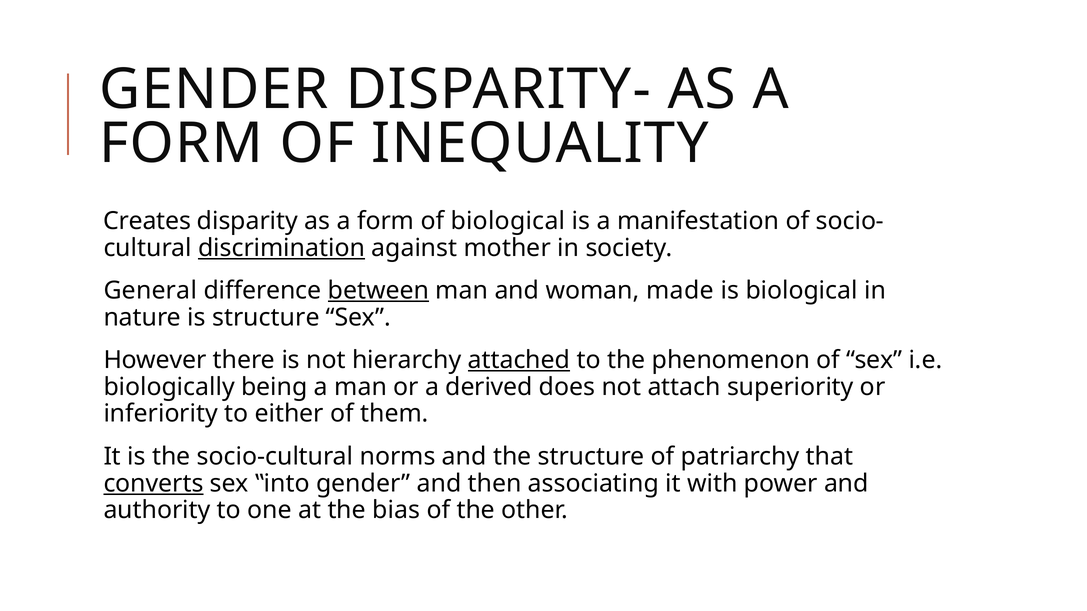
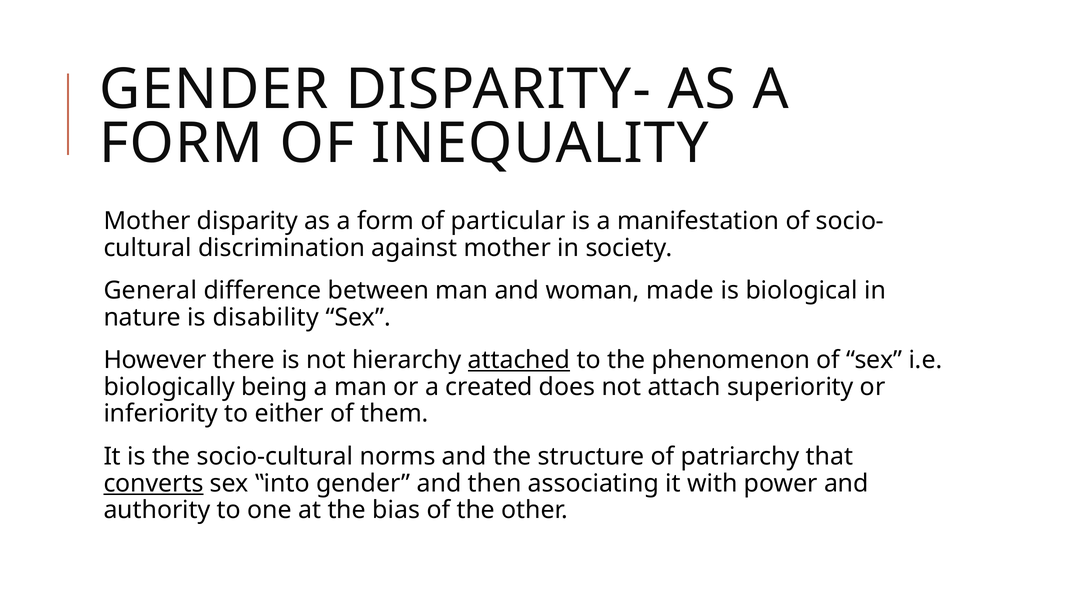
Creates: Creates -> Mother (147, 221)
of biological: biological -> particular (508, 221)
discrimination underline: present -> none (282, 248)
between underline: present -> none (378, 291)
is structure: structure -> disability (266, 318)
derived: derived -> created (489, 387)
